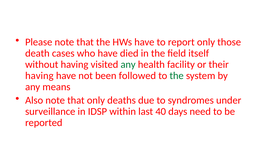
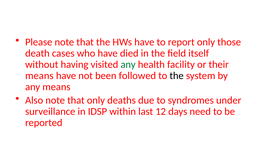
having: having -> means (39, 76)
the colour: green -> black (177, 76)
40: 40 -> 12 (161, 112)
